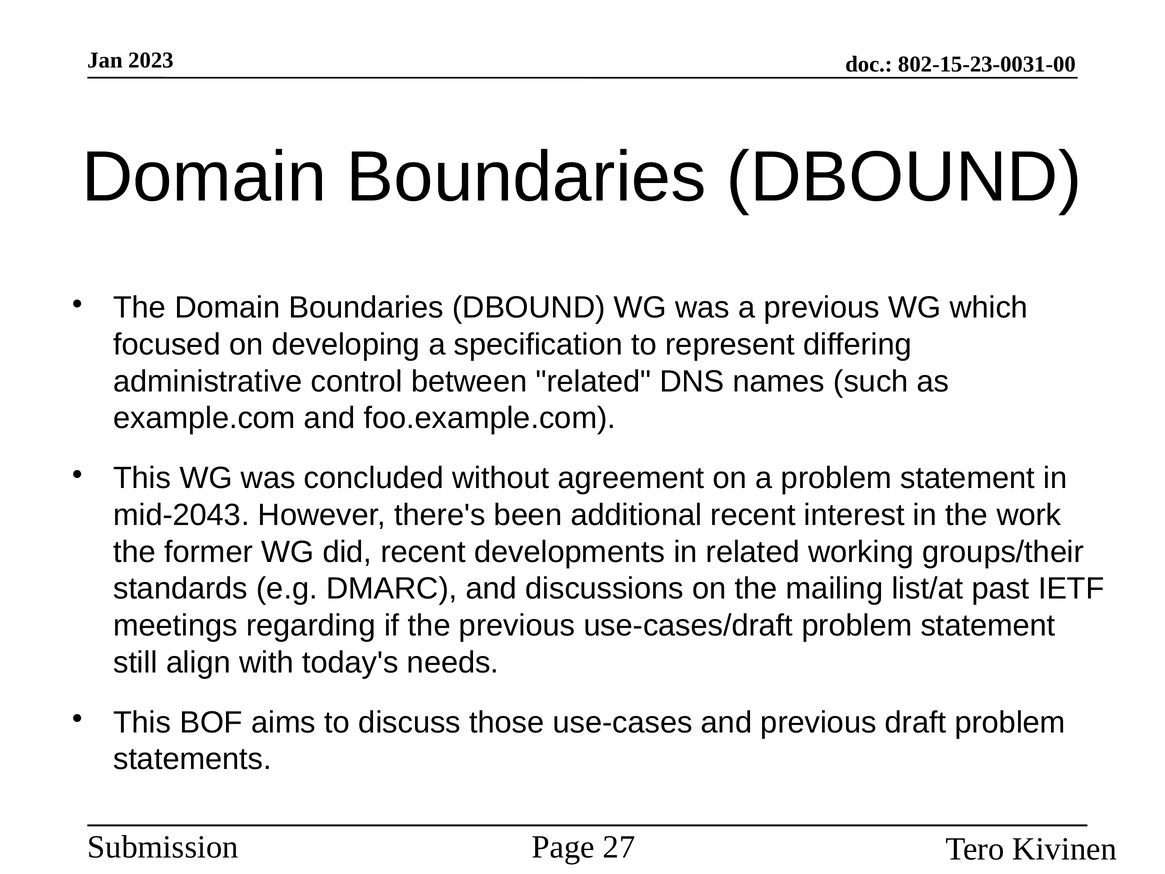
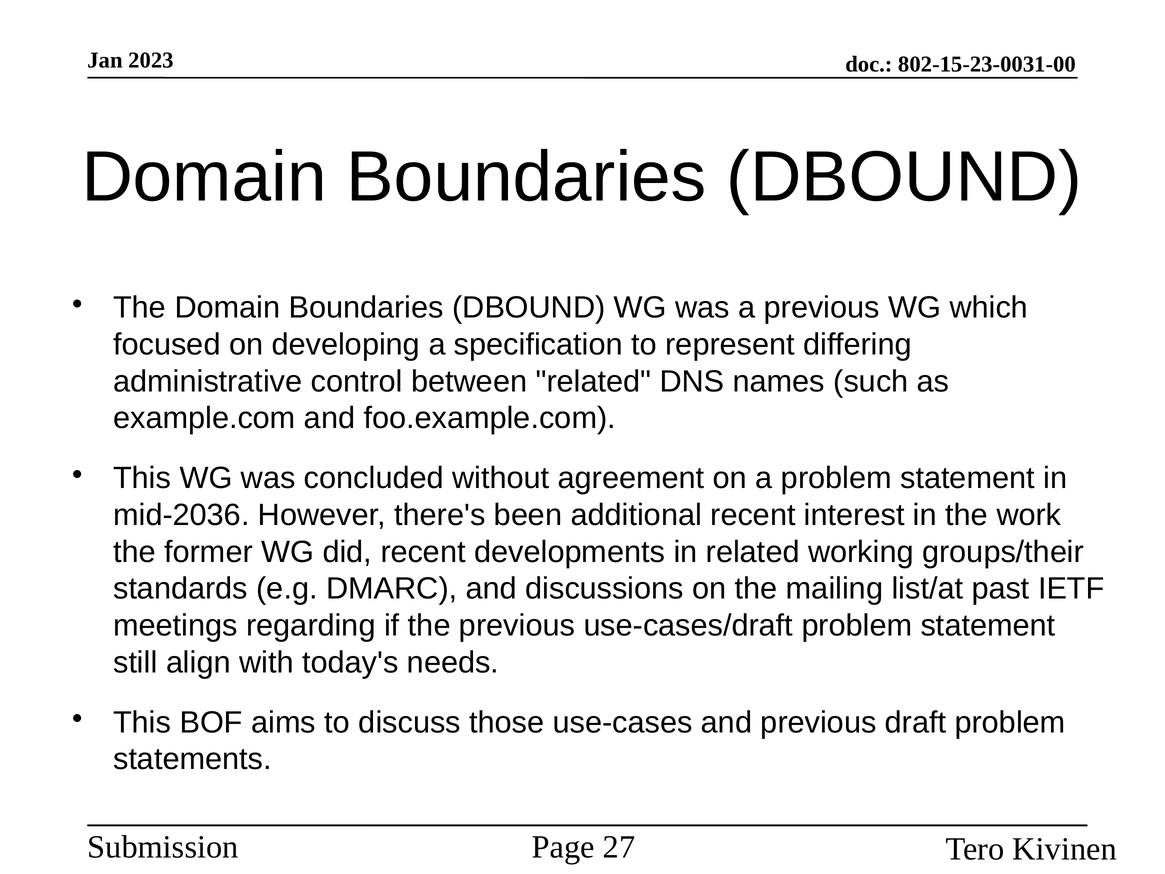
mid-2043: mid-2043 -> mid-2036 (181, 515)
